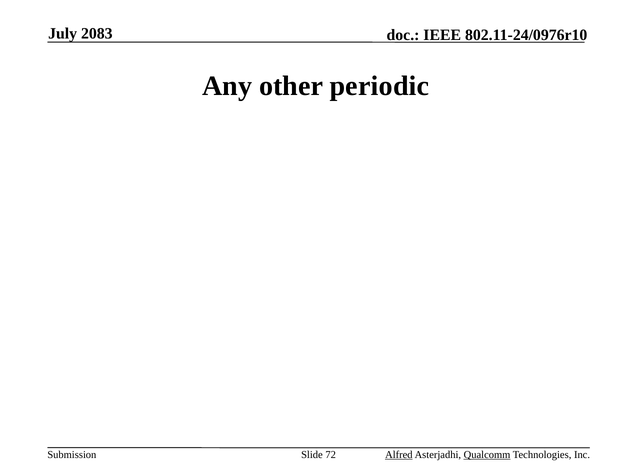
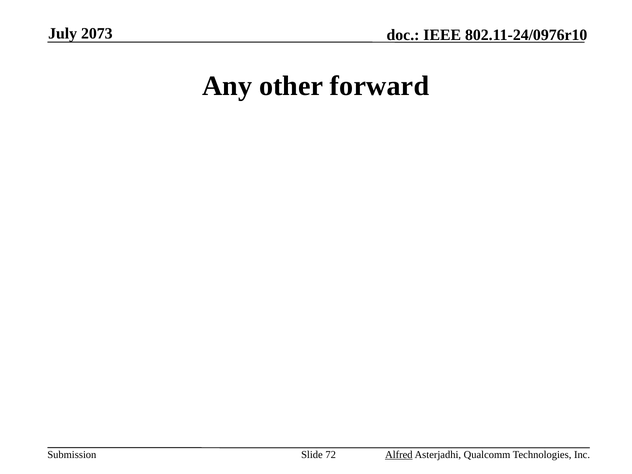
2083: 2083 -> 2073 (97, 34)
periodic: periodic -> forward (379, 86)
Qualcomm underline: present -> none (487, 455)
